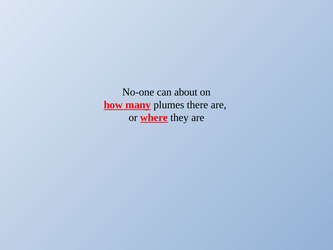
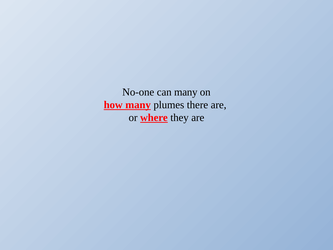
can about: about -> many (186, 92)
